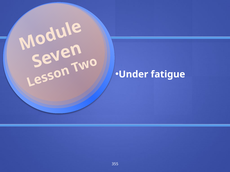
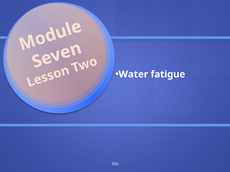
Under: Under -> Water (133, 74)
